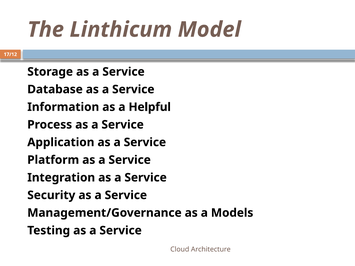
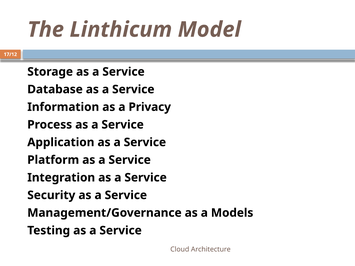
Helpful: Helpful -> Privacy (150, 107)
